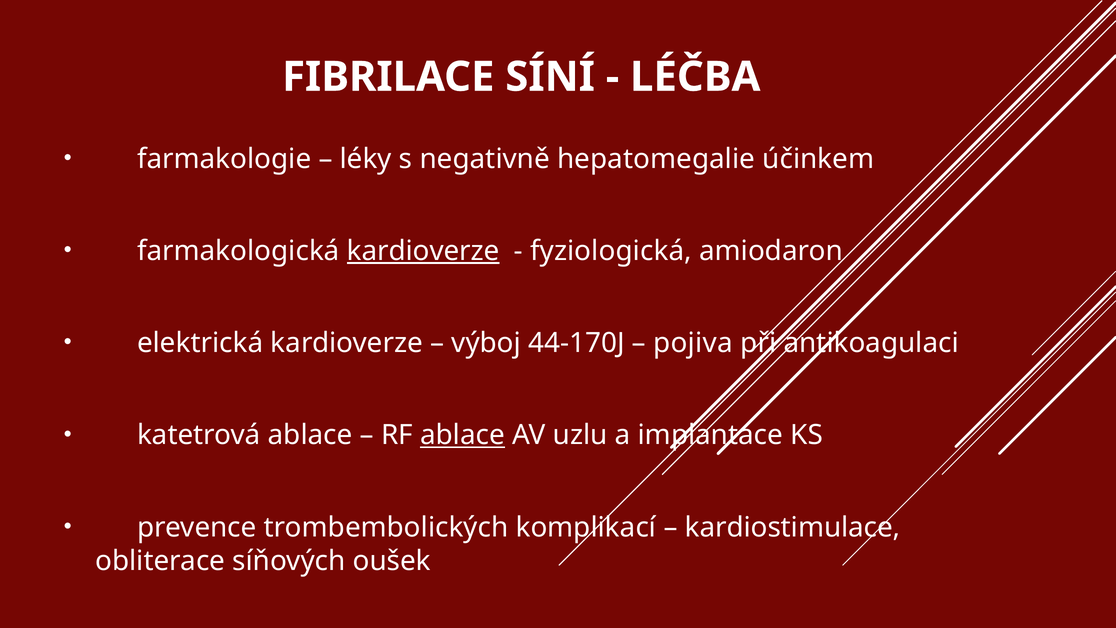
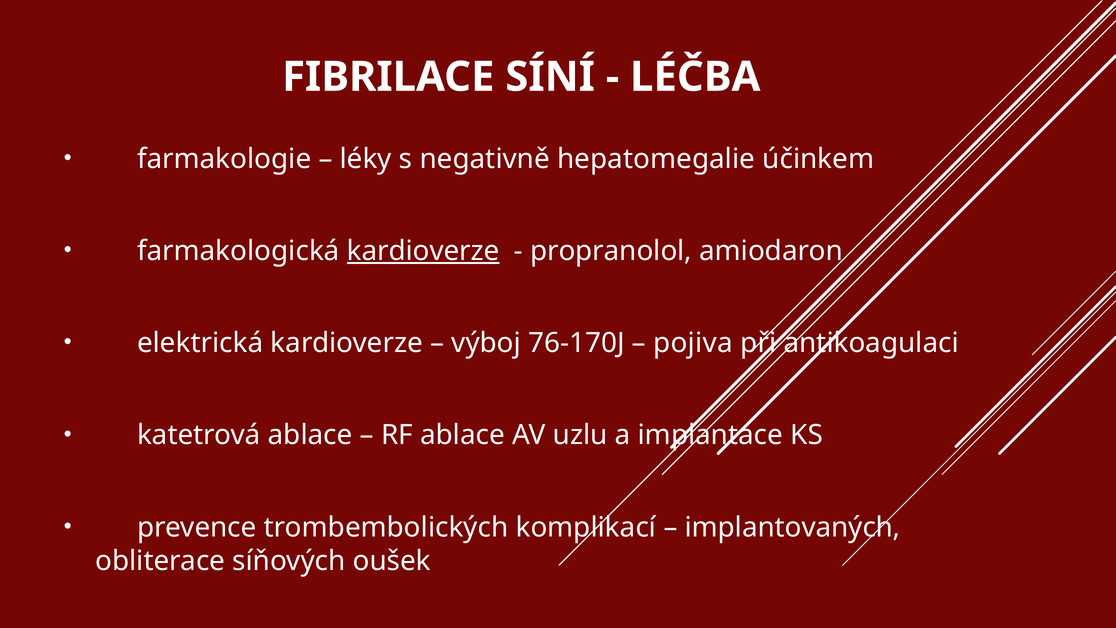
fyziologická: fyziologická -> propranolol (611, 251)
44-170J: 44-170J -> 76-170J (576, 343)
ablace underline: present -> none (462, 435)
kardiostimulace: kardiostimulace -> implantovaných (793, 527)
